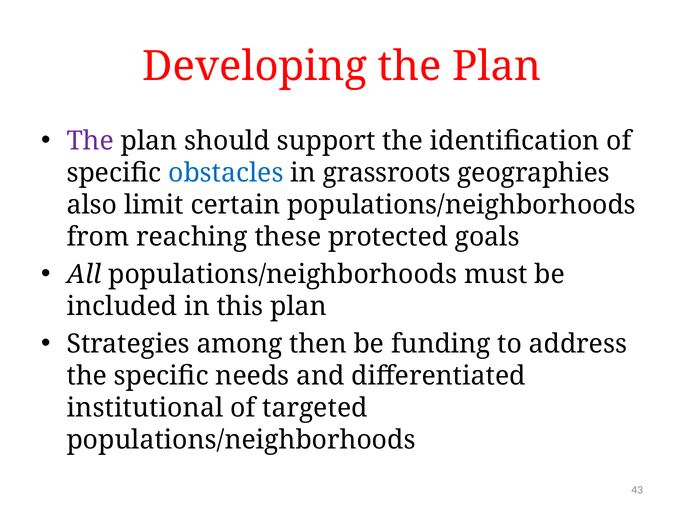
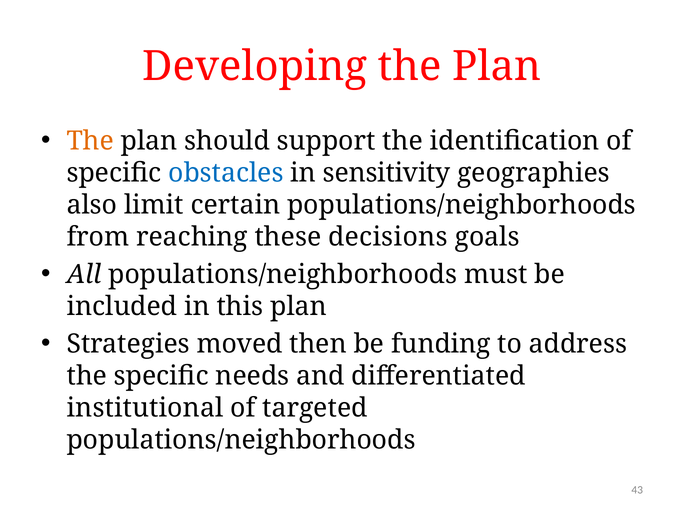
The colour: purple -> orange (90, 141)
grassroots: grassroots -> sensitivity (387, 173)
protected: protected -> decisions (388, 237)
among: among -> moved (240, 344)
